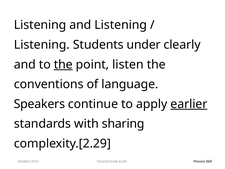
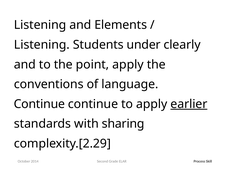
and Listening: Listening -> Elements (121, 25)
the underline: present -> none (63, 64)
point listen: listen -> apply (128, 64)
Speakers: Speakers -> Continue (39, 104)
